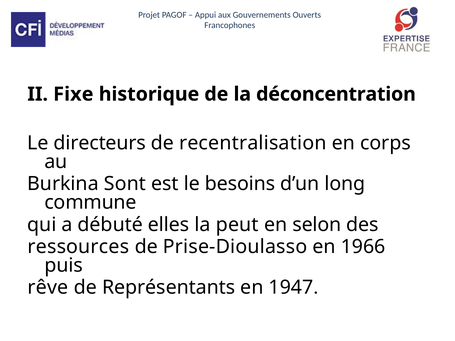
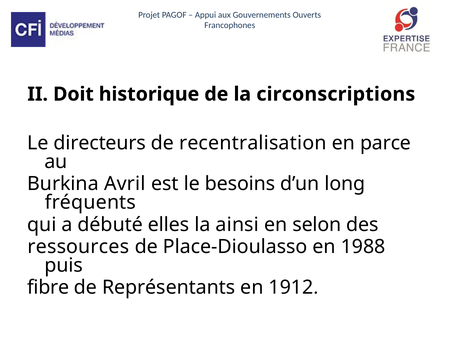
Fixe: Fixe -> Doit (73, 94)
déconcentration: déconcentration -> circonscriptions (336, 94)
corps: corps -> parce (385, 143)
Sont: Sont -> Avril (125, 184)
commune: commune -> fréquents (90, 203)
peut: peut -> ainsi (237, 225)
Prise-Dioulasso: Prise-Dioulasso -> Place-Dioulasso (235, 247)
1966: 1966 -> 1988 (363, 247)
rêve: rêve -> fibre (48, 288)
1947: 1947 -> 1912 (291, 288)
